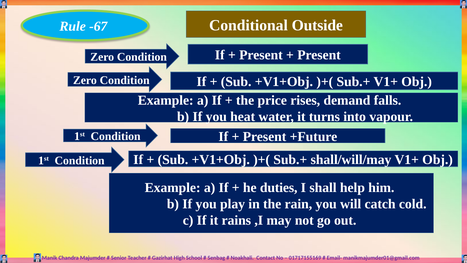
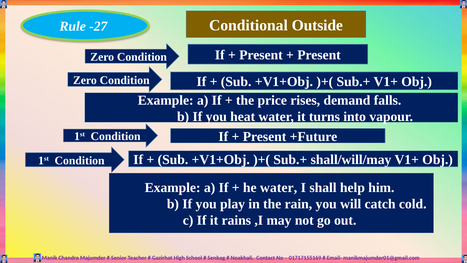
-67: -67 -> -27 (98, 26)
he duties: duties -> water (279, 187)
